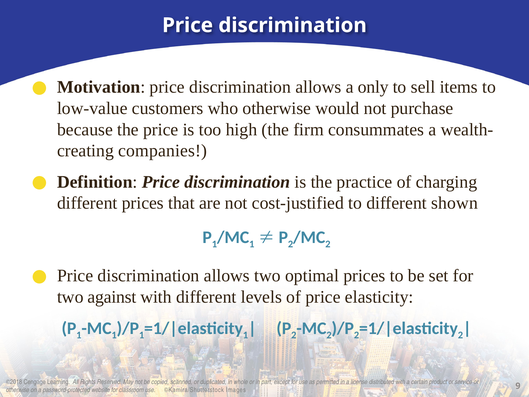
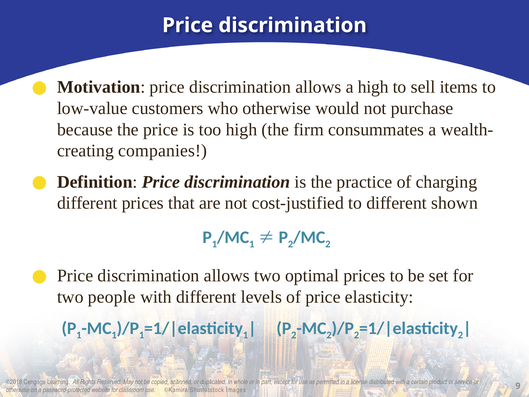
a only: only -> high (373, 87)
against: against -> people (112, 297)
